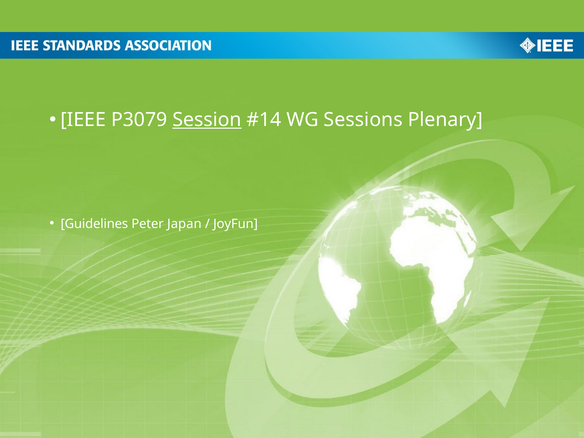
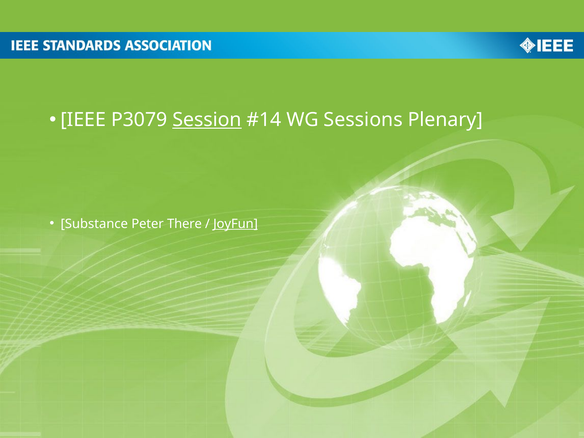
Guidelines: Guidelines -> Substance (94, 224)
Japan: Japan -> There (184, 224)
JoyFun underline: none -> present (236, 224)
